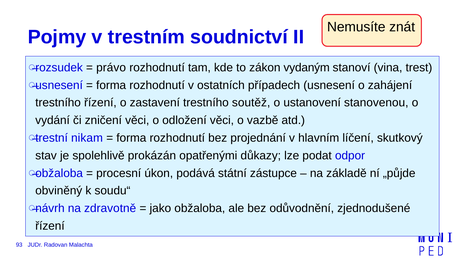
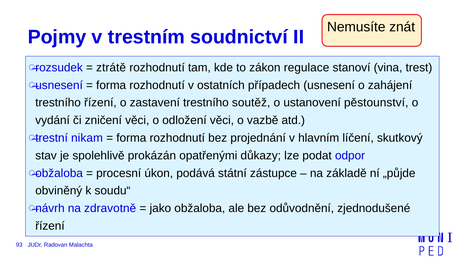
právo: právo -> ztrátě (111, 68)
vydaným: vydaným -> regulace (307, 68)
stanovenou: stanovenou -> pěstounství (376, 103)
